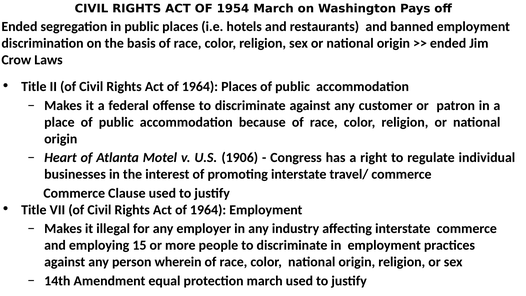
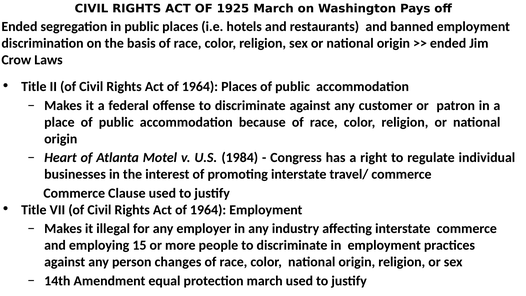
1954: 1954 -> 1925 (233, 9)
1906: 1906 -> 1984 (240, 158)
wherein: wherein -> changes (178, 262)
